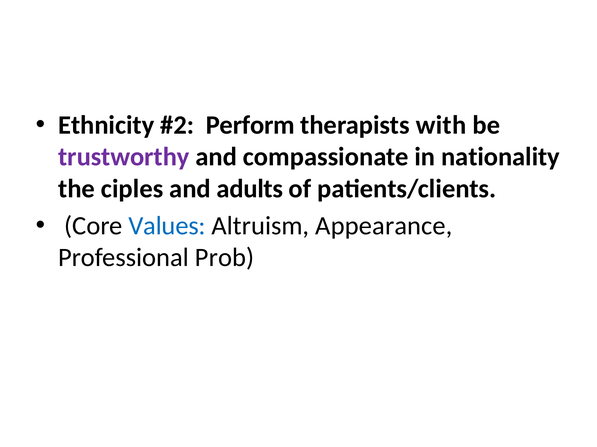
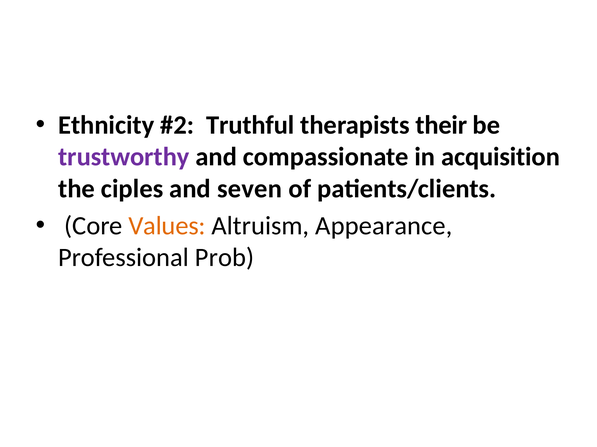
Perform: Perform -> Truthful (250, 125)
with: with -> their (441, 125)
nationality: nationality -> acquisition (501, 157)
adults: adults -> seven (250, 189)
Values colour: blue -> orange (167, 226)
